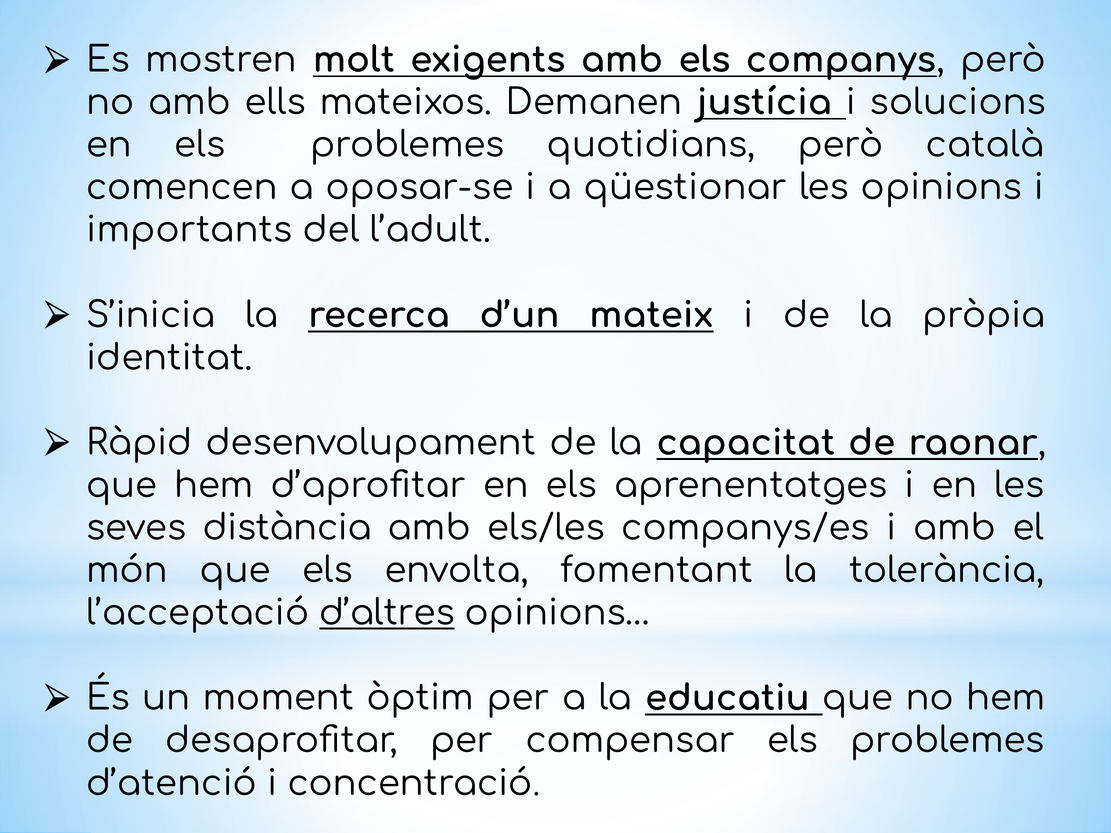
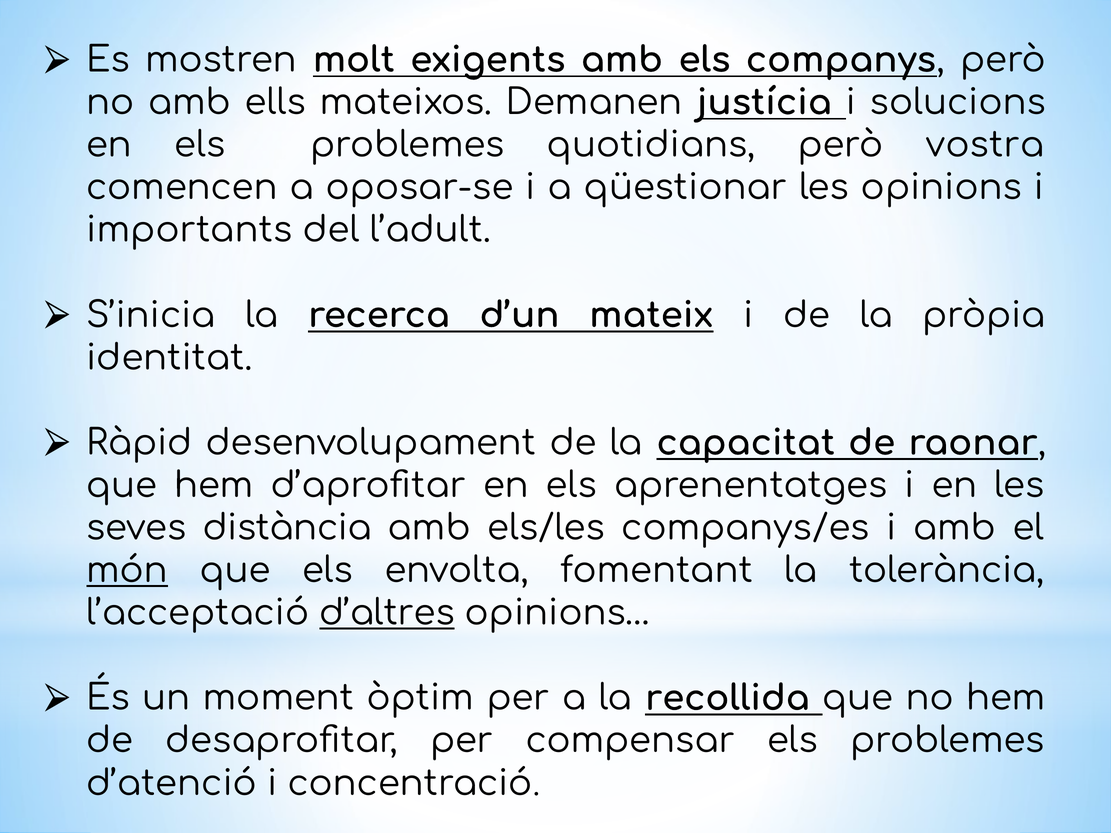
català: català -> vostra (985, 145)
món underline: none -> present (127, 571)
educatiu: educatiu -> recollida (727, 698)
